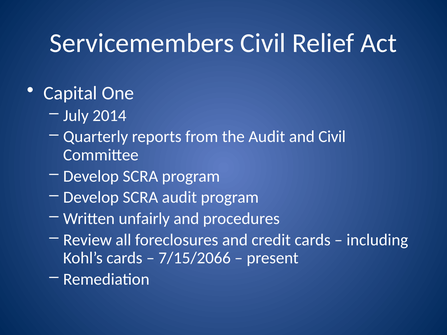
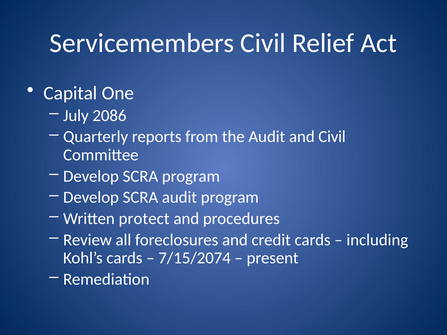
2014: 2014 -> 2086 (109, 116)
unfairly: unfairly -> protect (144, 219)
7/15/2066: 7/15/2066 -> 7/15/2074 (195, 258)
